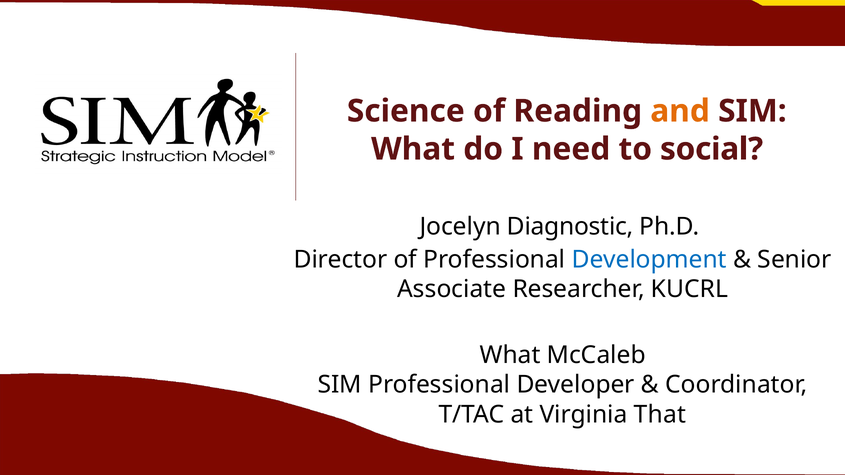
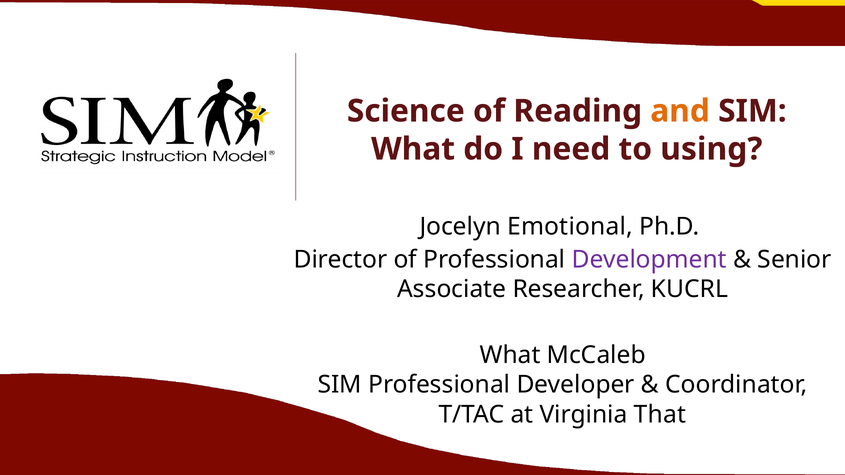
social: social -> using (711, 149)
Diagnostic: Diagnostic -> Emotional (570, 227)
Development colour: blue -> purple (649, 260)
